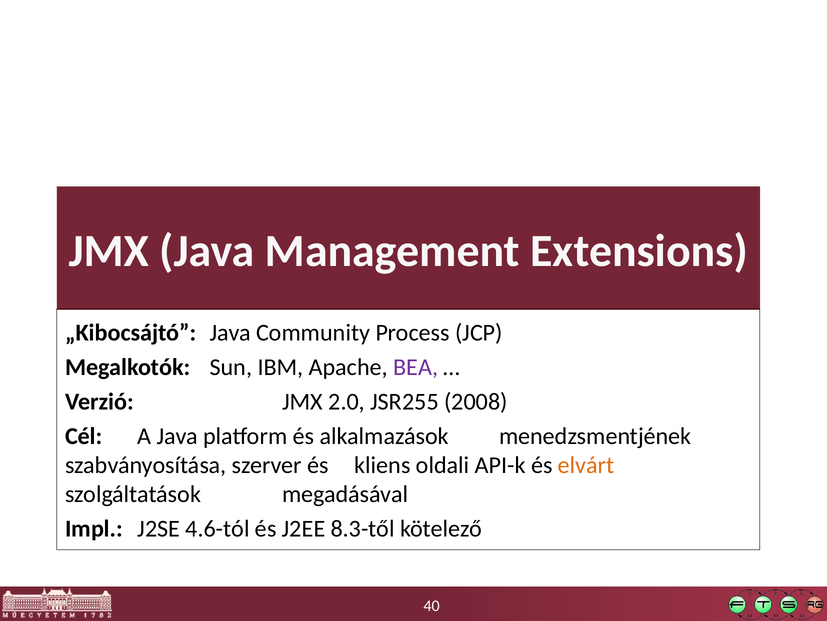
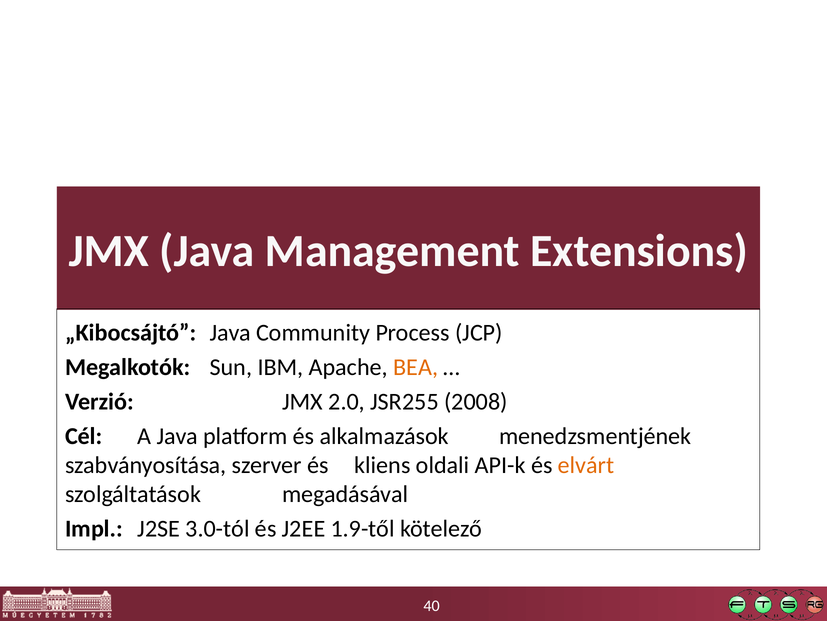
BEA colour: purple -> orange (416, 367)
4.6-tól: 4.6-tól -> 3.0-tól (218, 528)
8.3-től: 8.3-től -> 1.9-től (363, 528)
